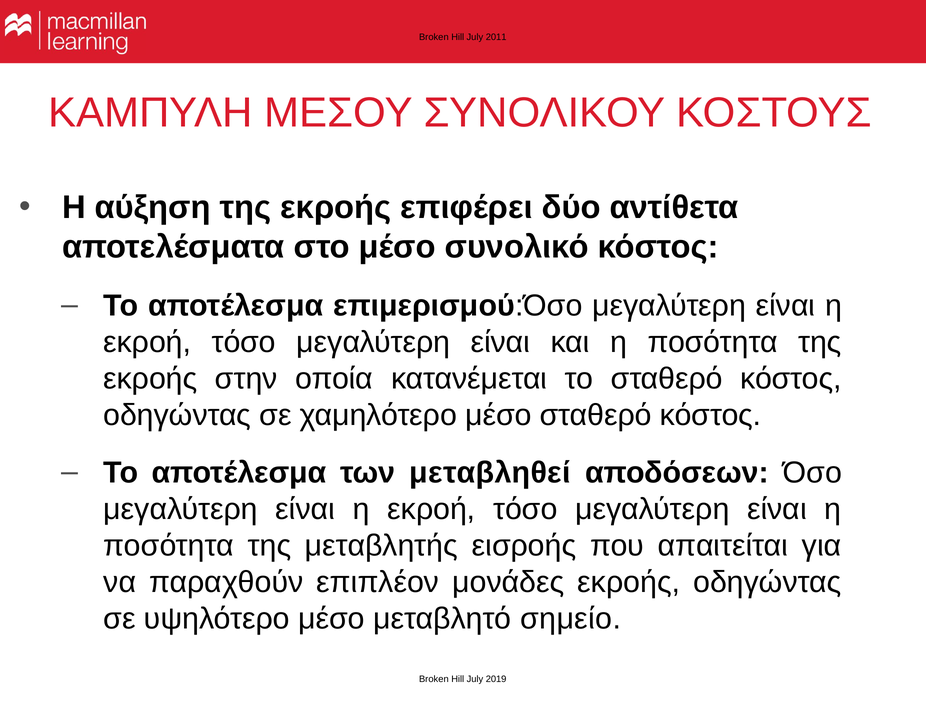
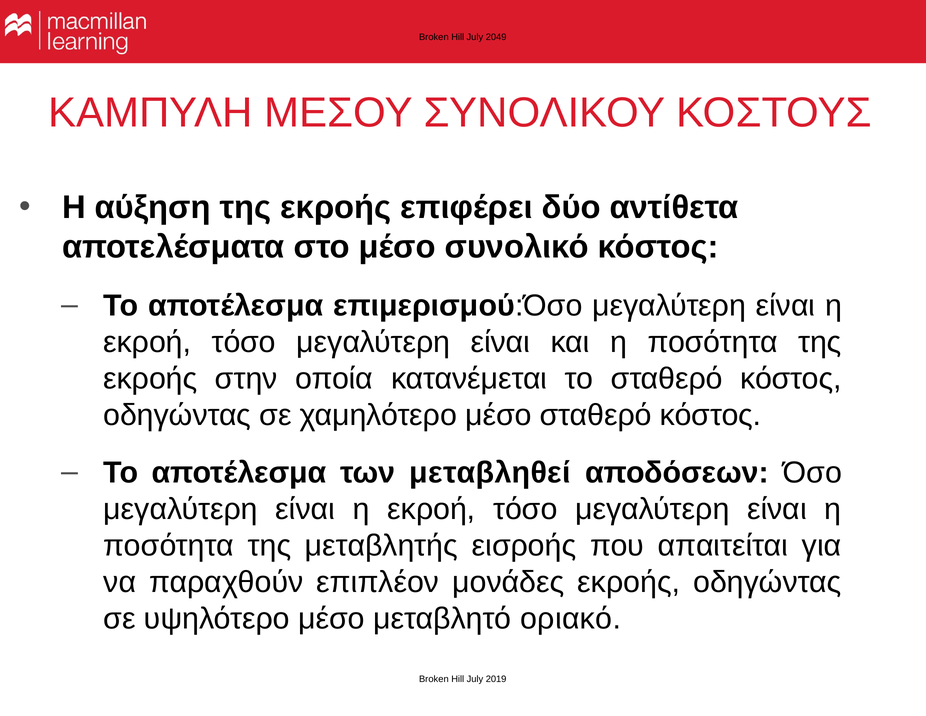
2011: 2011 -> 2049 (496, 37)
σημείο: σημείο -> οριακό (571, 618)
